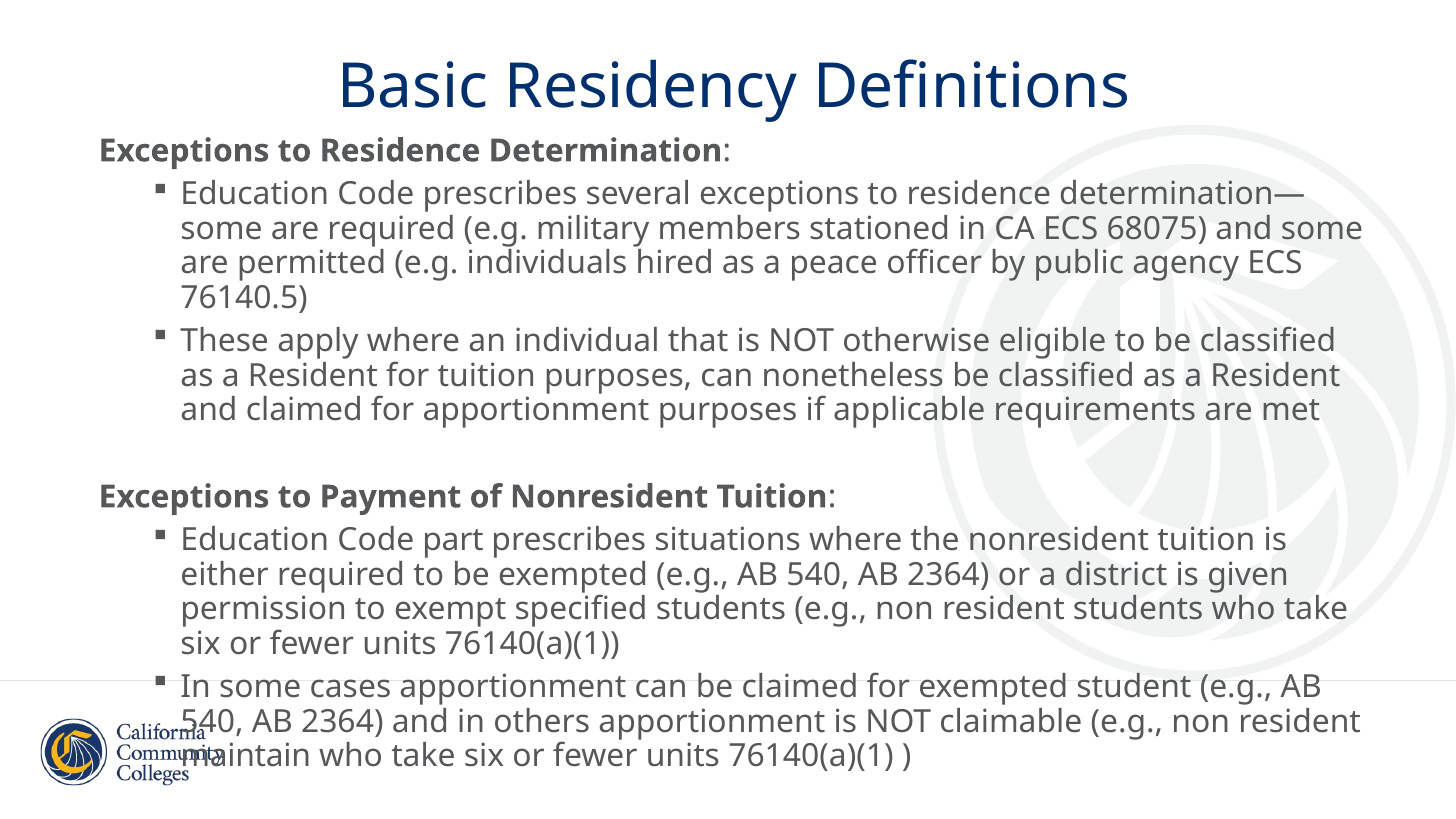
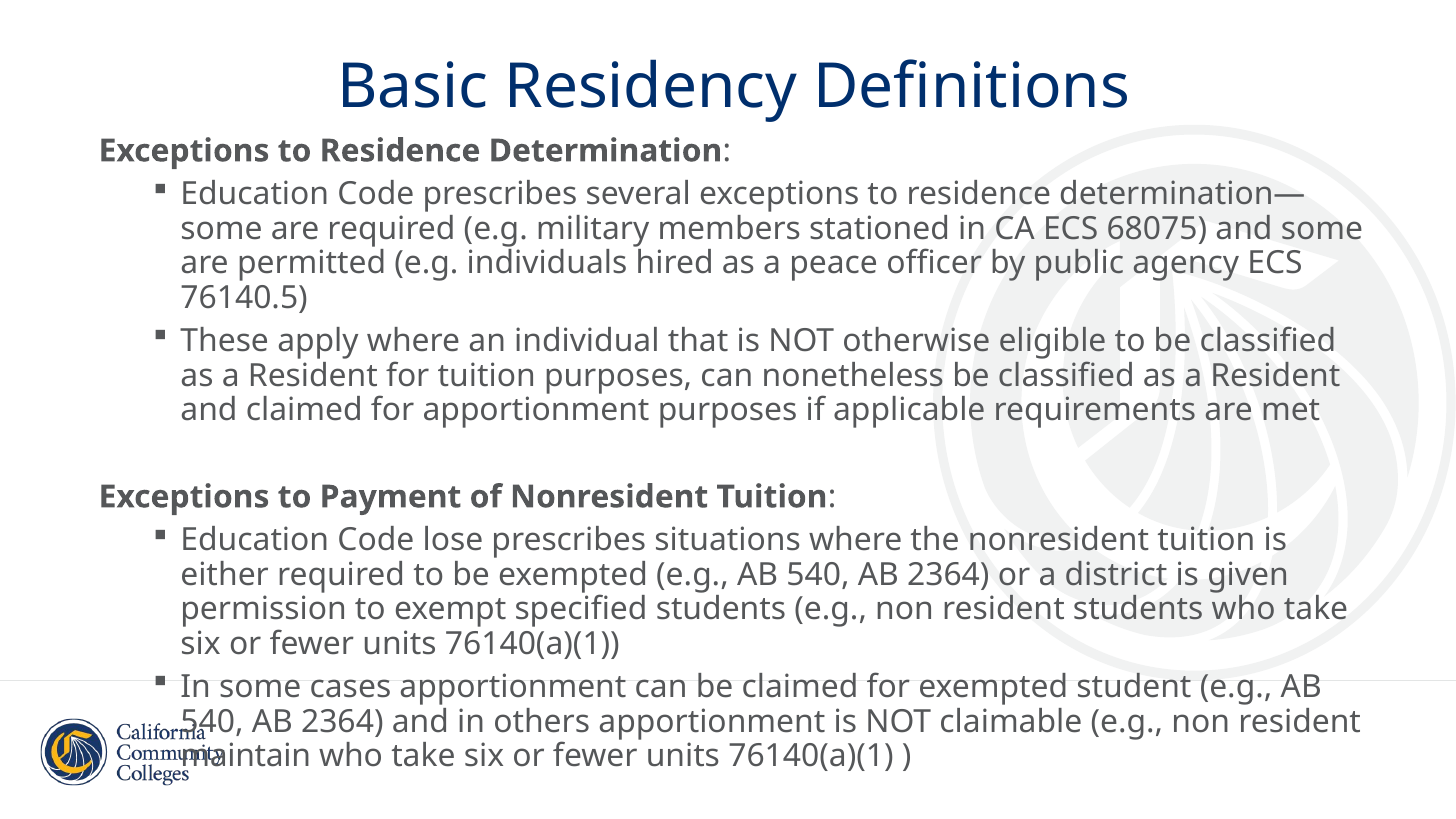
part: part -> lose (453, 540)
